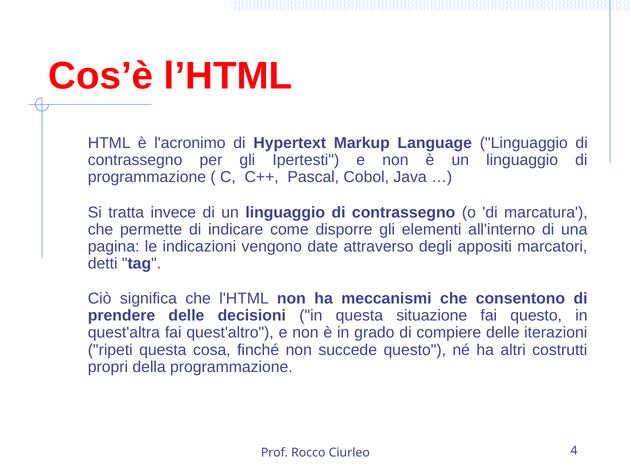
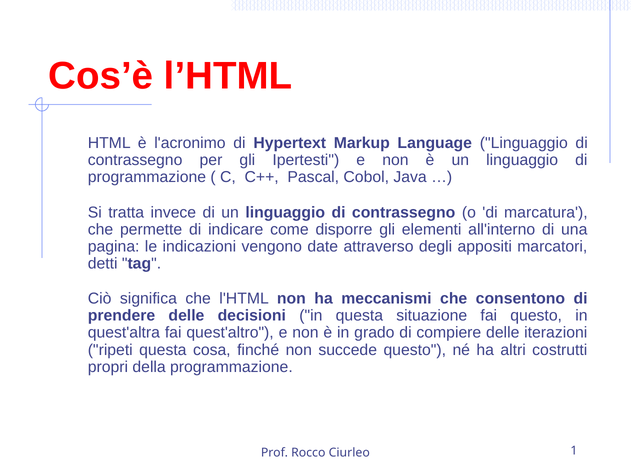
4: 4 -> 1 (574, 451)
